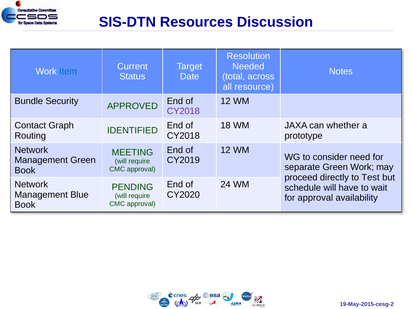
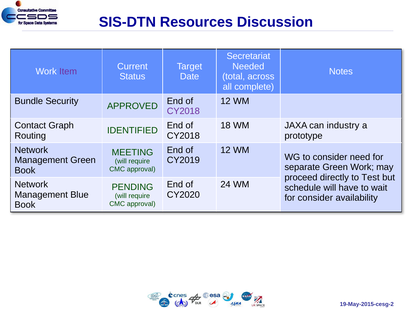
Resolution: Resolution -> Secretariat (248, 56)
Item colour: blue -> purple (68, 71)
resource: resource -> complete (254, 87)
whether: whether -> industry (343, 126)
for approval: approval -> consider (315, 198)
